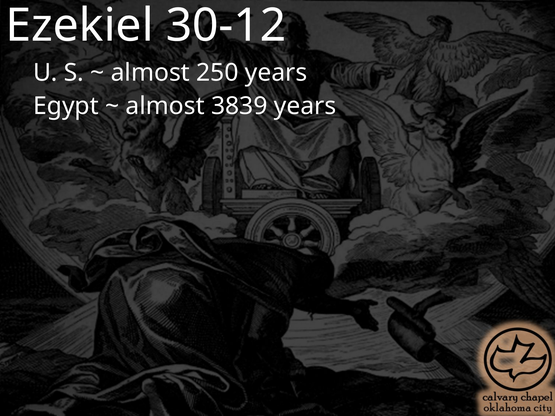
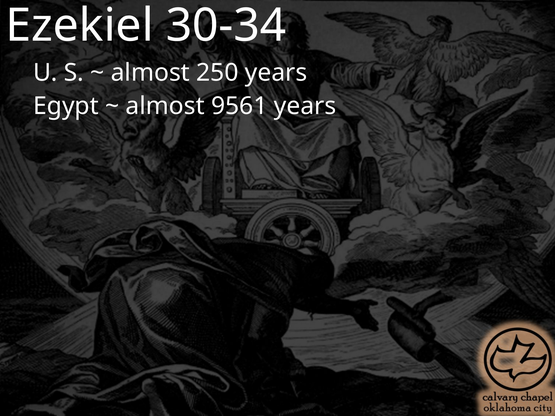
30-12: 30-12 -> 30-34 (226, 26)
3839: 3839 -> 9561 (239, 106)
